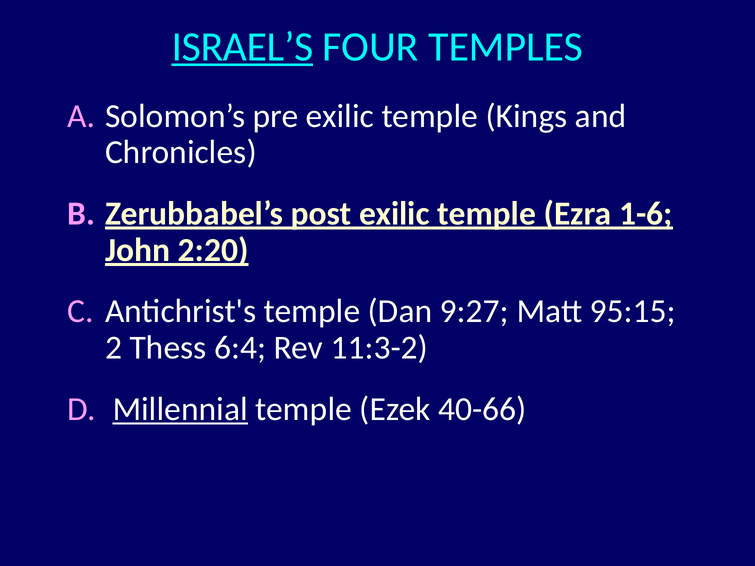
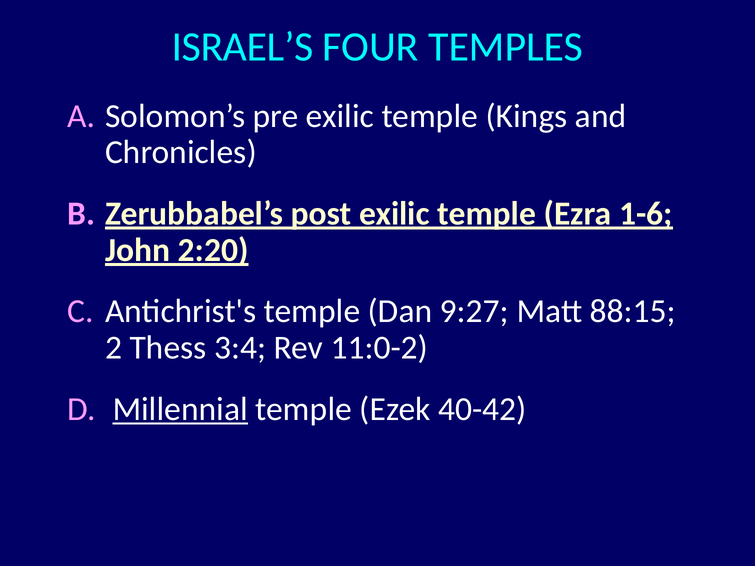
ISRAEL’S underline: present -> none (242, 47)
95:15: 95:15 -> 88:15 (633, 311)
6:4: 6:4 -> 3:4 (240, 348)
11:3-2: 11:3-2 -> 11:0-2 (379, 348)
40-66: 40-66 -> 40-42 (482, 409)
